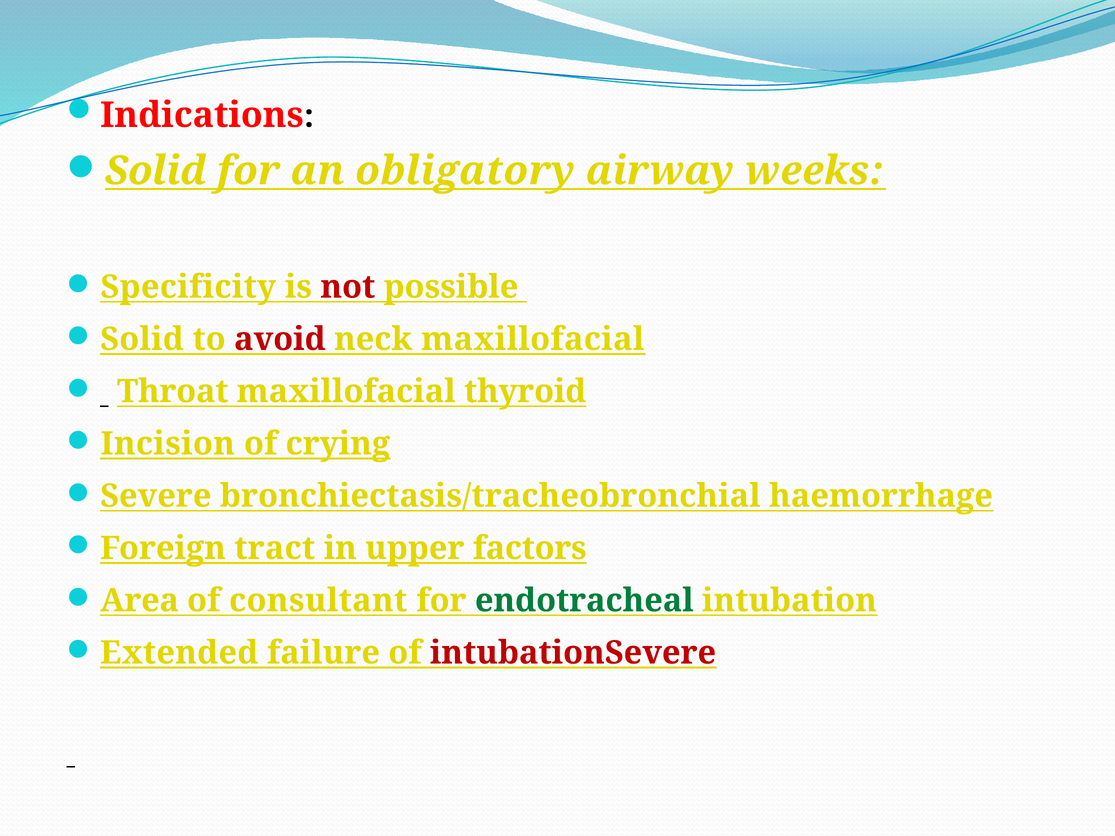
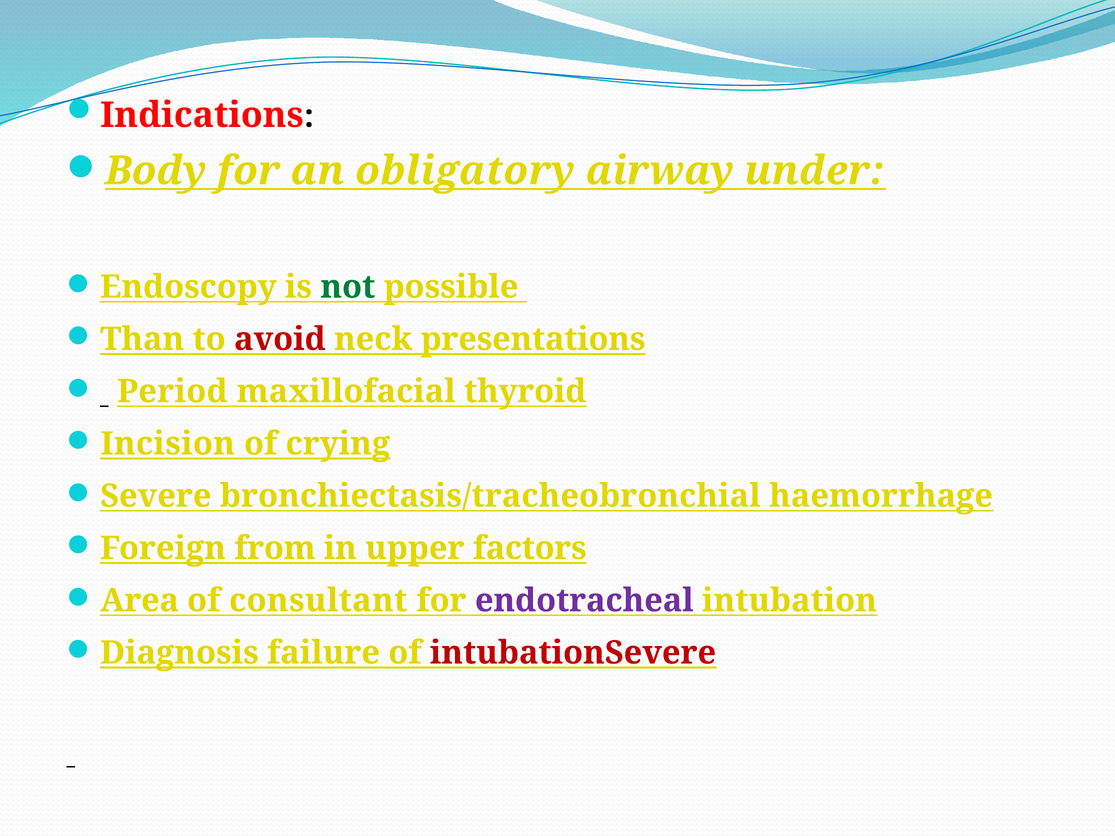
Solid: Solid -> Body (156, 171)
weeks: weeks -> under (814, 171)
Specificity: Specificity -> Endoscopy (188, 287)
not colour: red -> green (348, 287)
Solid: Solid -> Than (142, 339)
neck maxillofacial: maxillofacial -> presentations (533, 339)
Throat: Throat -> Period (172, 392)
tract: tract -> from (275, 548)
endotracheal colour: green -> purple (584, 601)
Extended: Extended -> Diagnosis (179, 653)
